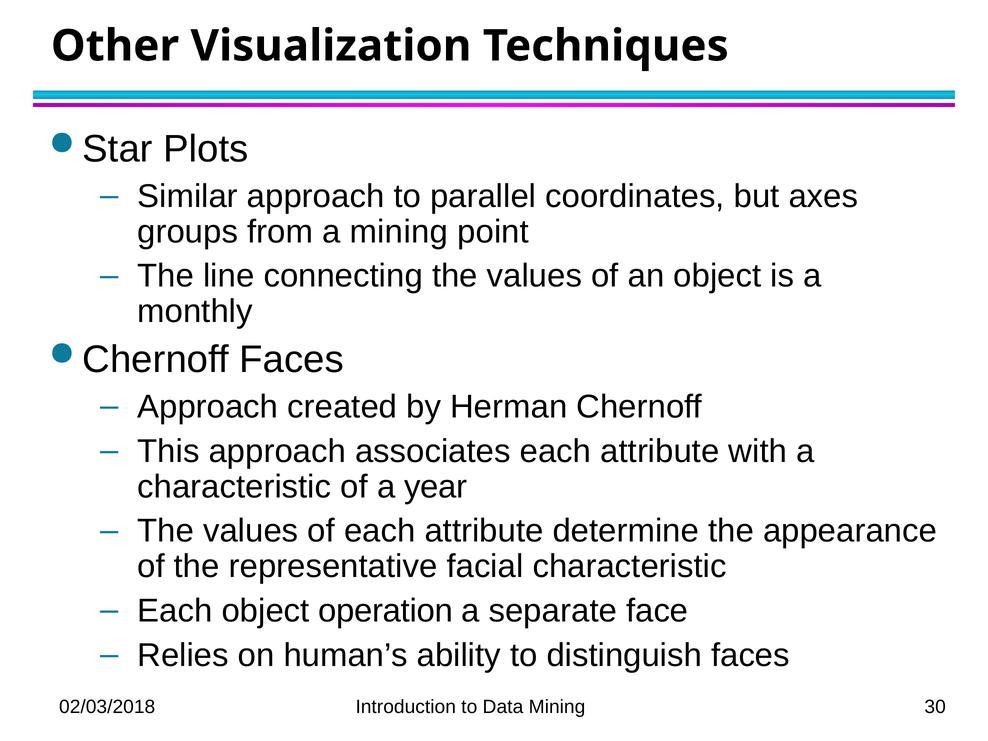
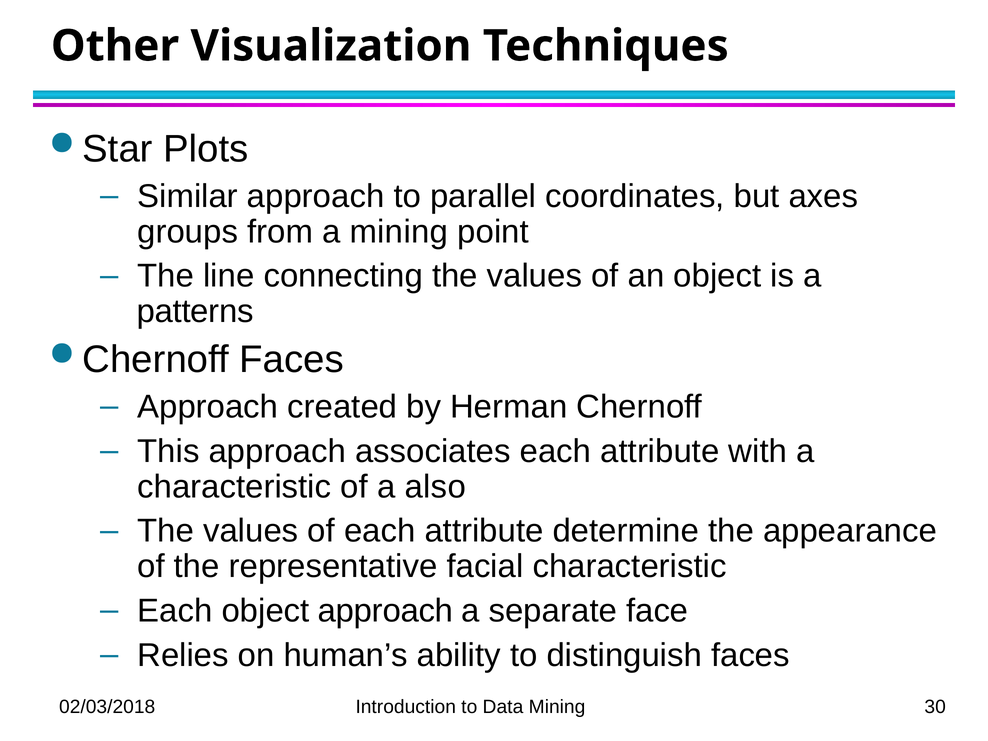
monthly: monthly -> patterns (195, 312)
year: year -> also (435, 487)
object operation: operation -> approach (386, 611)
